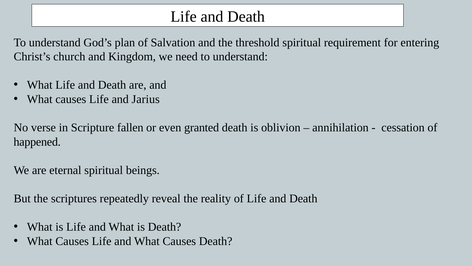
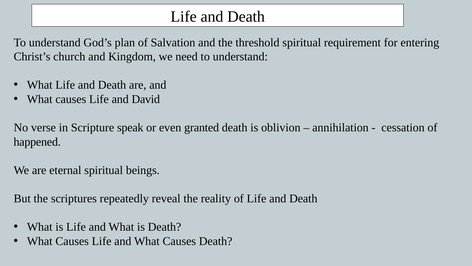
Jarius: Jarius -> David (146, 99)
fallen: fallen -> speak (130, 127)
